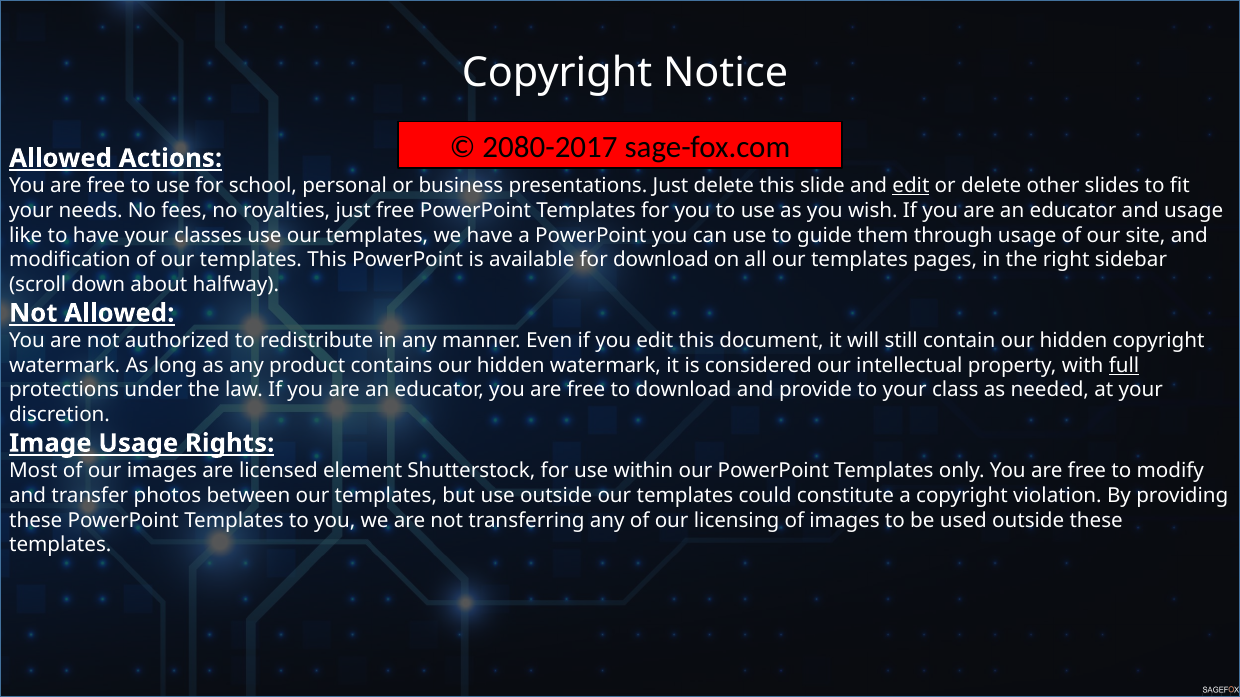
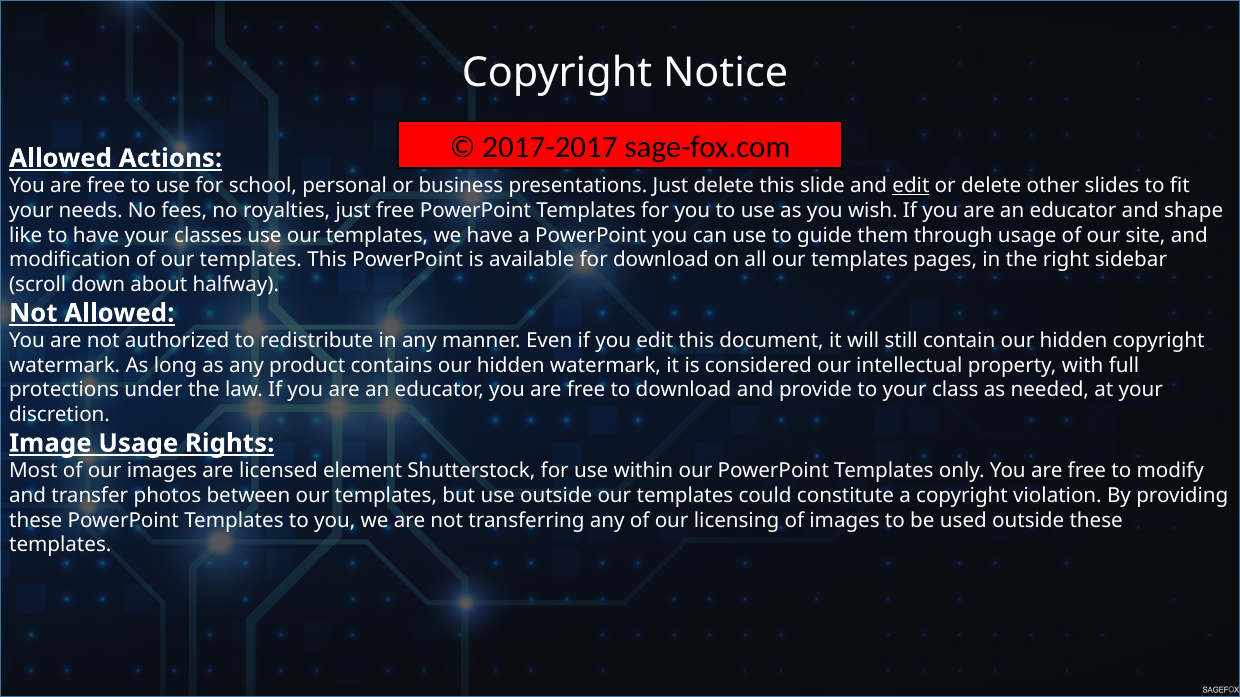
2080-2017: 2080-2017 -> 2017-2017 (550, 147)
and usage: usage -> shape (1194, 211)
full underline: present -> none (1124, 366)
